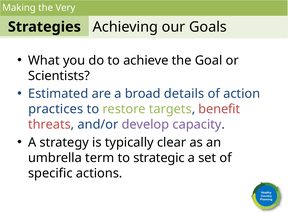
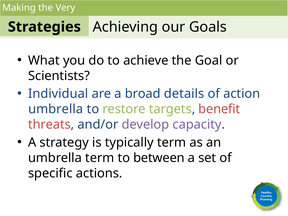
Estimated: Estimated -> Individual (58, 94)
practices: practices -> umbrella (56, 109)
typically clear: clear -> term (172, 142)
strategic: strategic -> between (159, 158)
